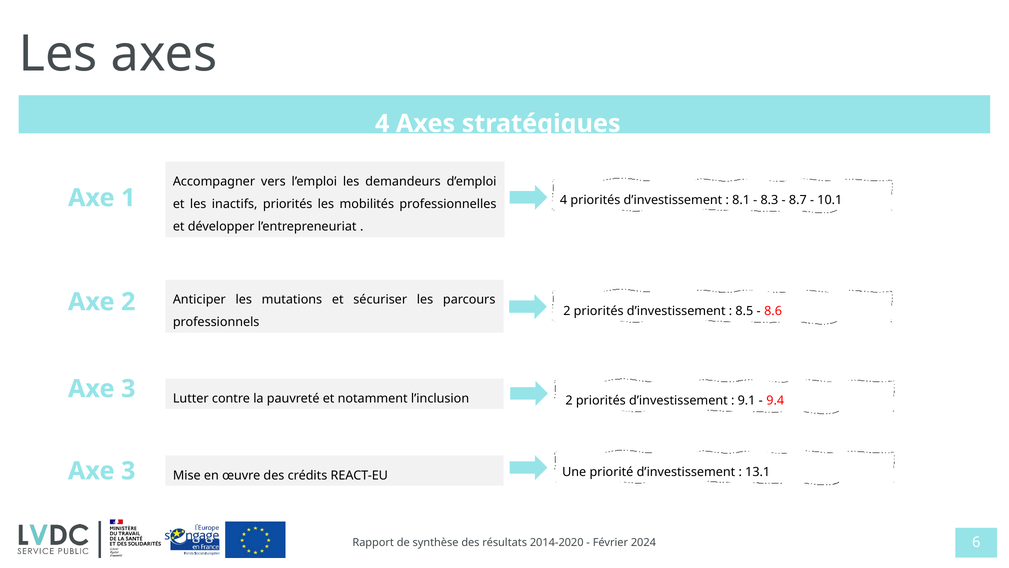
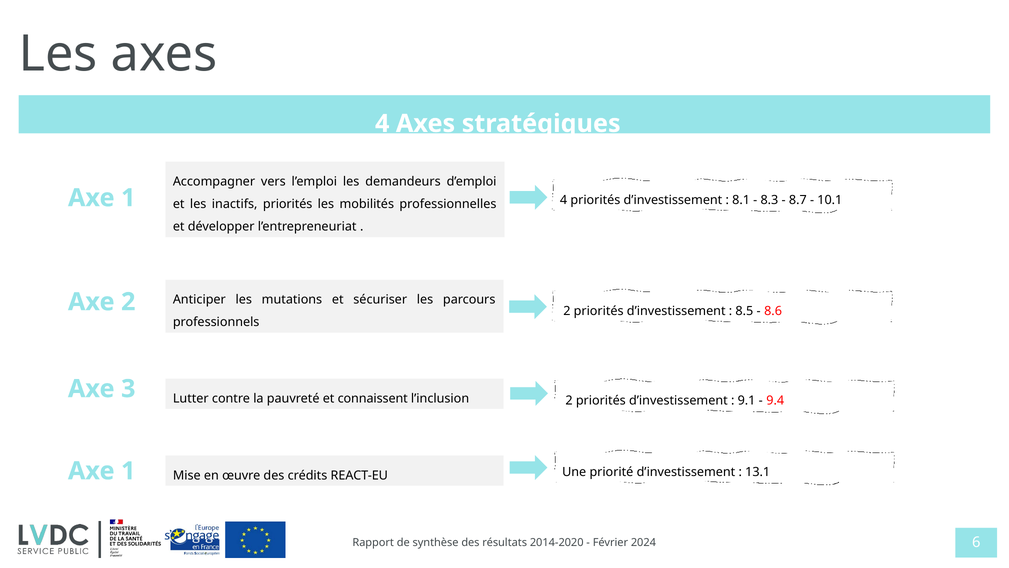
notamment: notamment -> connaissent (373, 398)
3: 3 -> 1 (128, 471)
